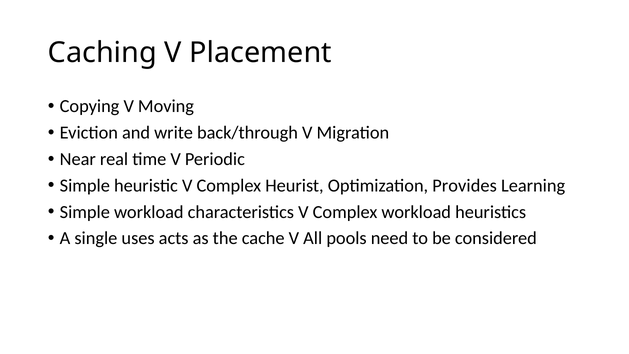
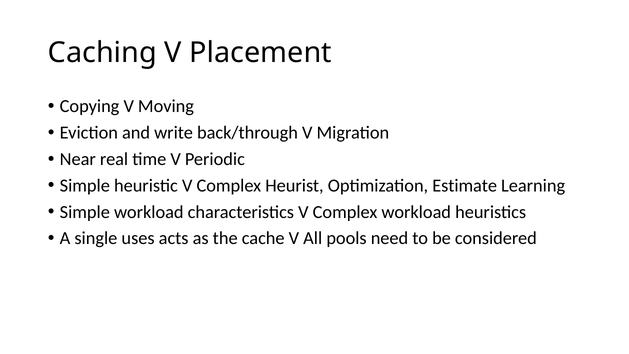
Provides: Provides -> Estimate (465, 185)
